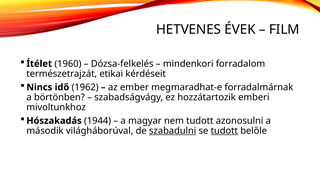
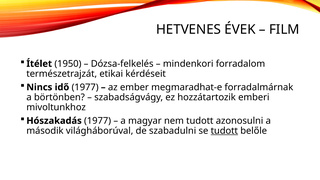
1960: 1960 -> 1950 (68, 64)
idő 1962: 1962 -> 1977 (85, 87)
Hószakadás 1944: 1944 -> 1977 (98, 121)
szabadulni underline: present -> none (173, 131)
